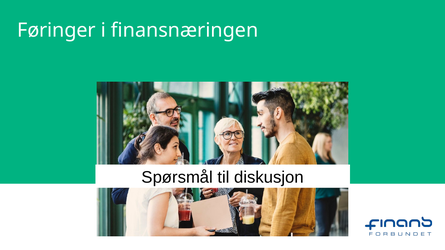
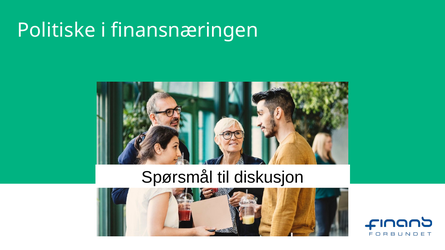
Føringer: Føringer -> Politiske (56, 30)
